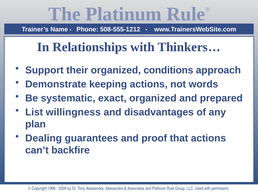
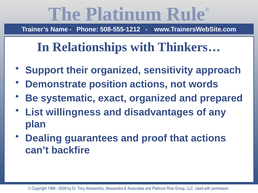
conditions: conditions -> sensitivity (168, 70)
keeping: keeping -> position (108, 84)
